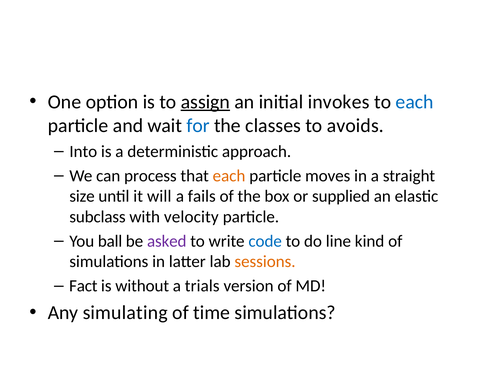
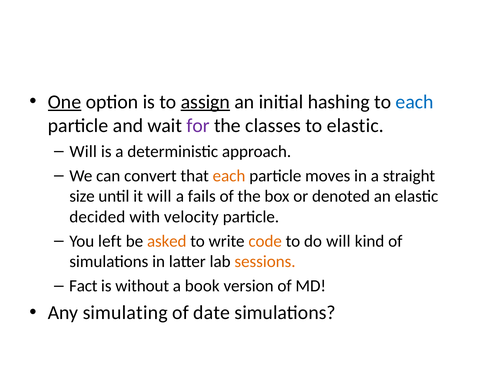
One underline: none -> present (65, 102)
invokes: invokes -> hashing (339, 102)
for colour: blue -> purple (198, 125)
to avoids: avoids -> elastic (355, 125)
Into: Into -> Will (83, 151)
process: process -> convert (150, 175)
supplied: supplied -> denoted (341, 196)
subclass: subclass -> decided (97, 216)
ball: ball -> left (110, 241)
asked colour: purple -> orange (167, 241)
code colour: blue -> orange (265, 241)
do line: line -> will (338, 241)
trials: trials -> book (202, 285)
time: time -> date (212, 312)
